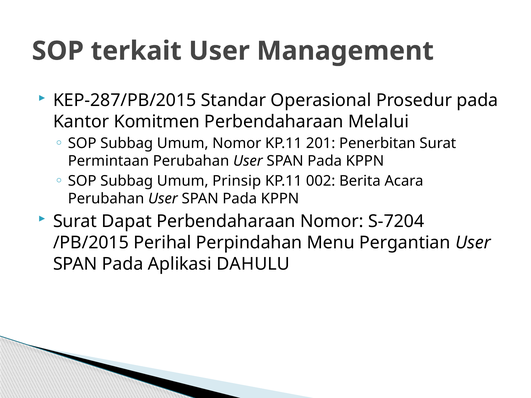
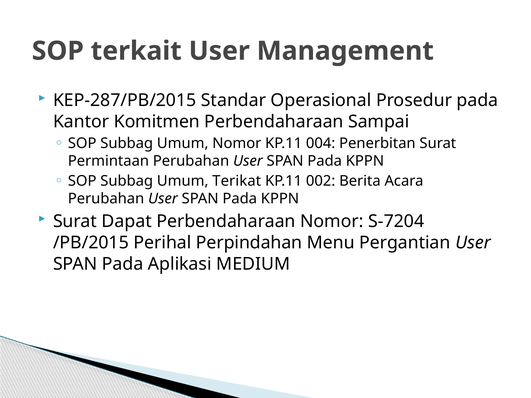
Melalui: Melalui -> Sampai (379, 122)
201: 201 -> 004 (321, 143)
Prinsip: Prinsip -> Terikat (237, 181)
DAHULU: DAHULU -> MEDIUM (253, 264)
